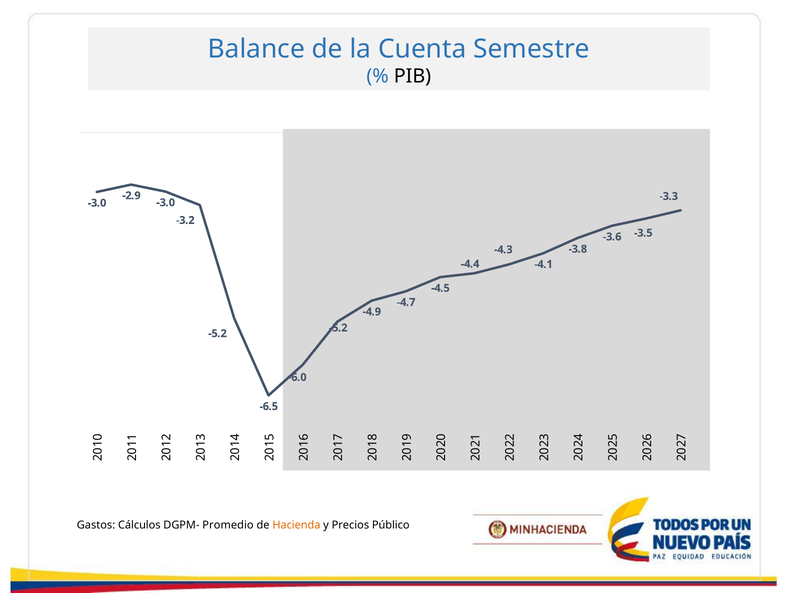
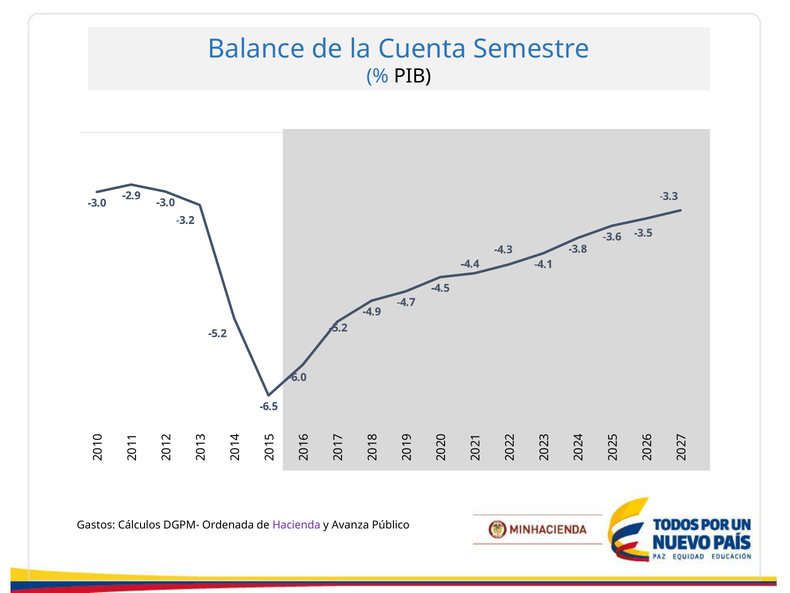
Promedio: Promedio -> Ordenada (228, 525)
Hacienda colour: orange -> purple (296, 525)
Precios: Precios -> Avanza (350, 525)
